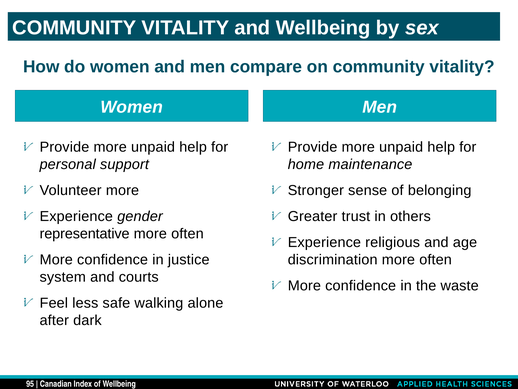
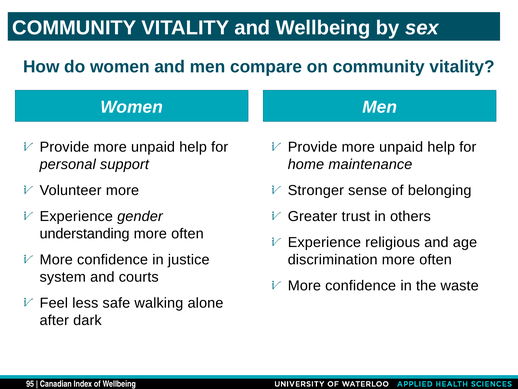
representative: representative -> understanding (85, 233)
